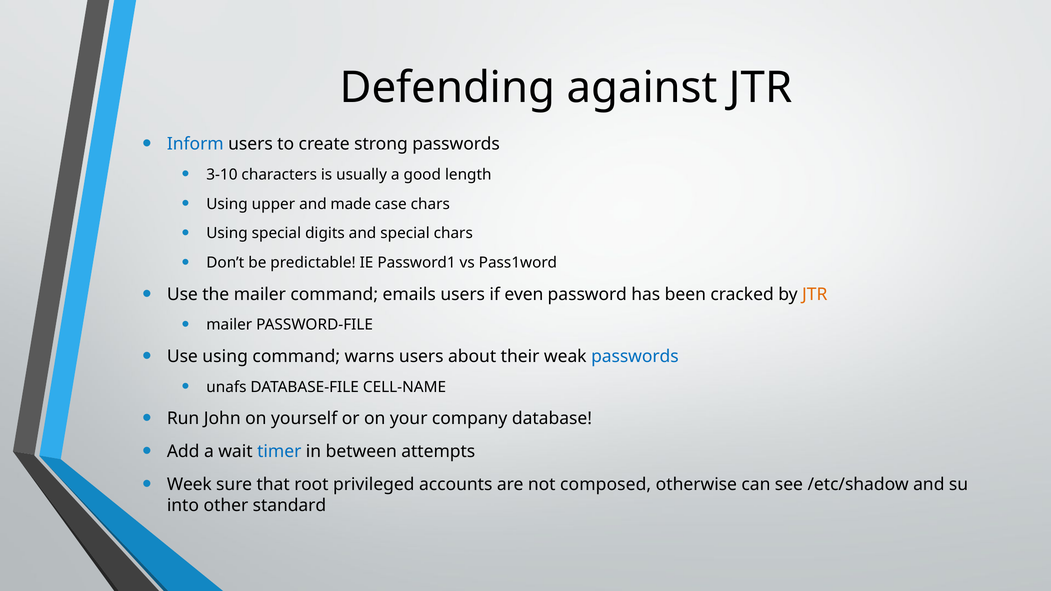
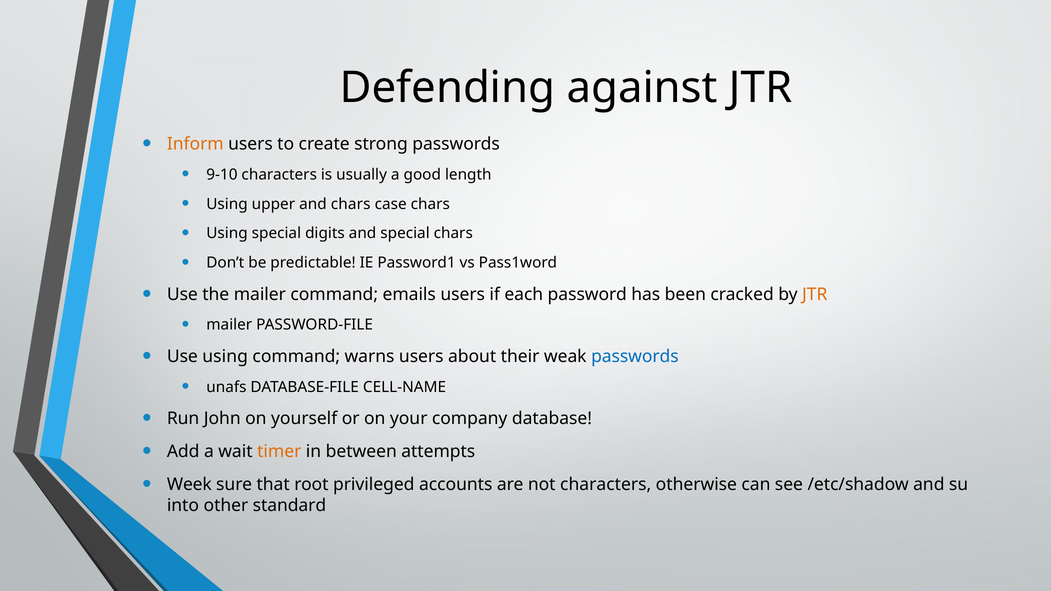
Inform colour: blue -> orange (195, 144)
3-10: 3-10 -> 9-10 (222, 175)
and made: made -> chars (351, 204)
even: even -> each (524, 294)
timer colour: blue -> orange (279, 452)
not composed: composed -> characters (606, 484)
